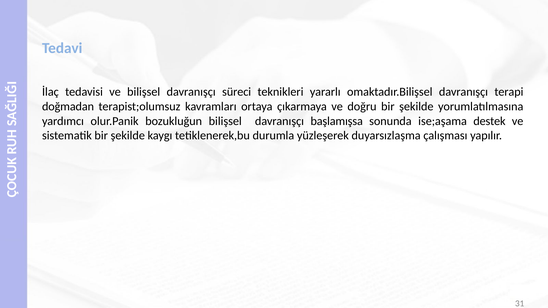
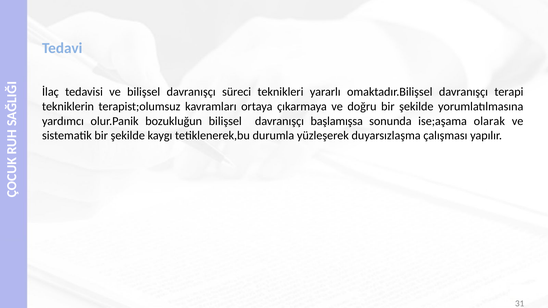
doğmadan: doğmadan -> tekniklerin (68, 107)
destek: destek -> olarak (489, 121)
